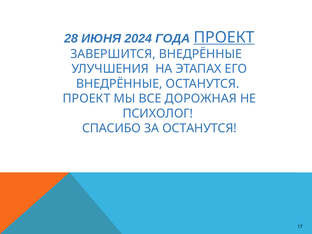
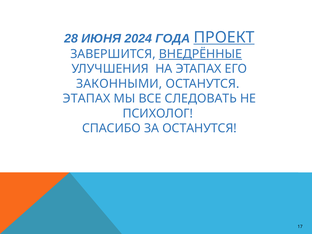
ВНЕДРЁННЫЕ underline: none -> present (200, 54)
ВНЕДРЁННЫЕ: ВНЕДРЁННЫЕ -> ЗАКОННЫМИ (119, 84)
ПРОЕКТ: ПРОЕКТ -> ЭТАПАХ (86, 99)
ДОРОЖНАЯ: ДОРОЖНАЯ -> СЛЕДОВАТЬ (201, 99)
